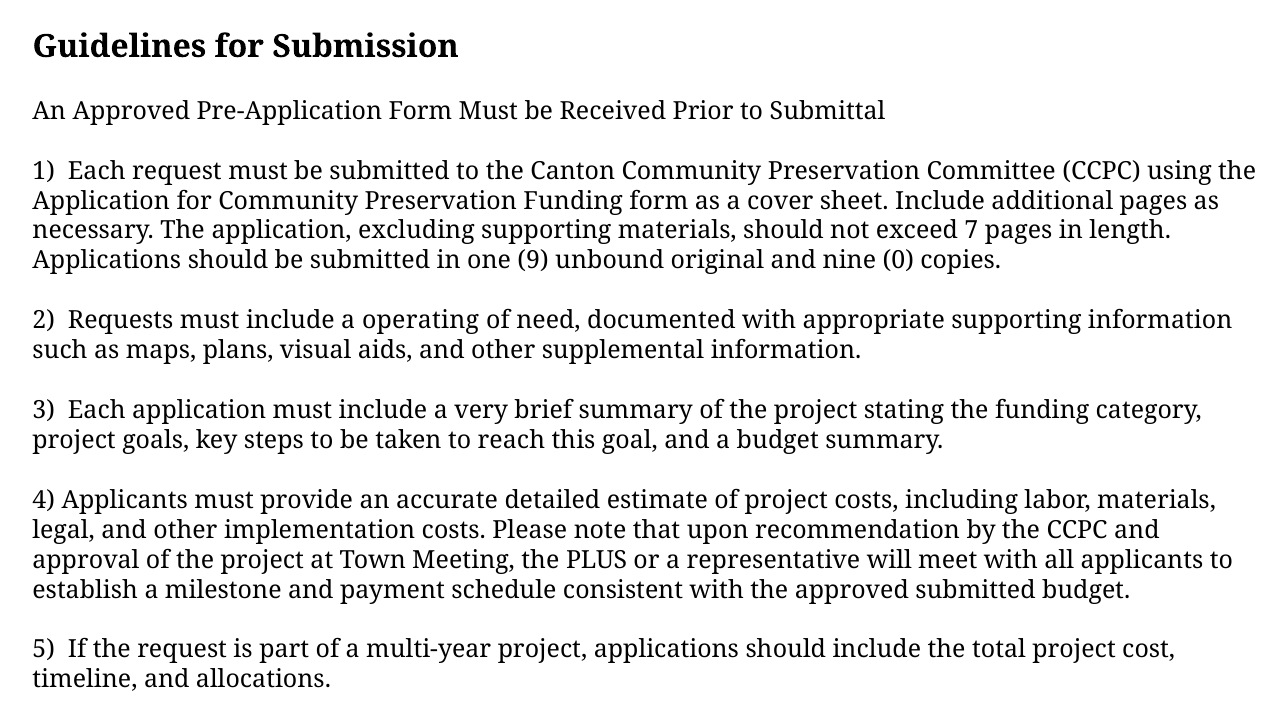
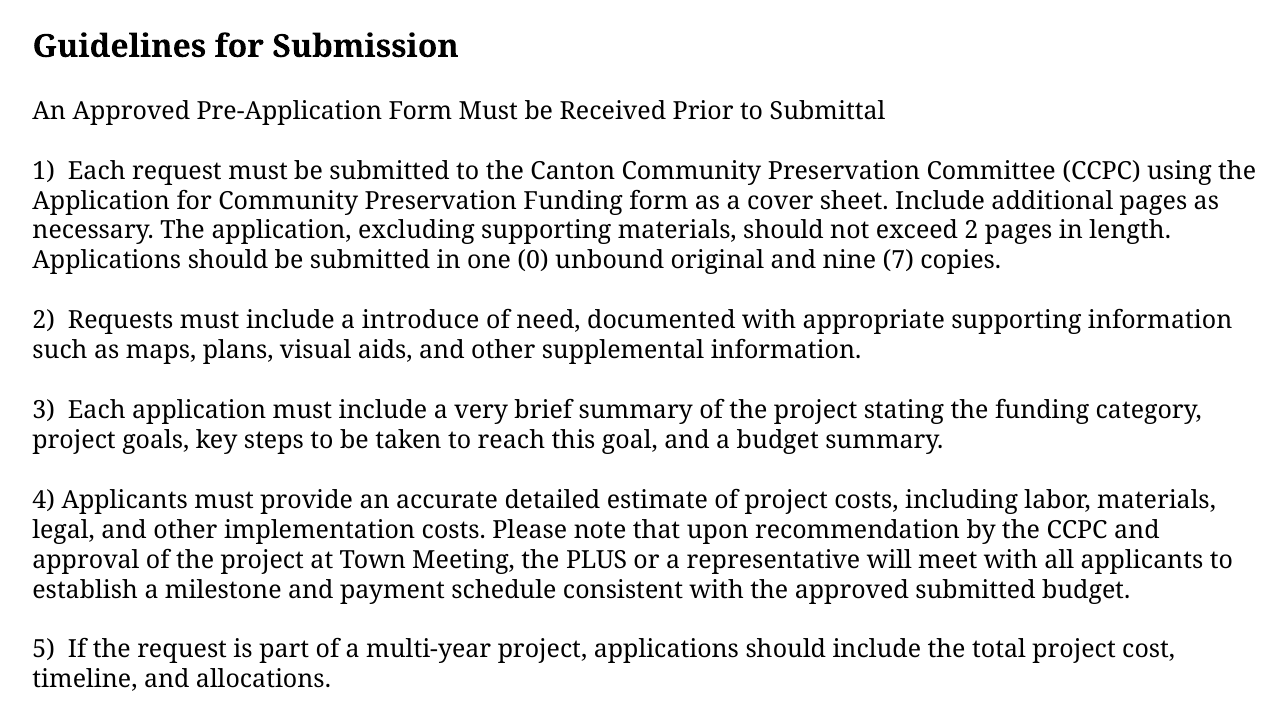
exceed 7: 7 -> 2 (971, 231)
one 9: 9 -> 0 (533, 261)
nine 0: 0 -> 7 (898, 261)
operating: operating -> introduce (421, 320)
